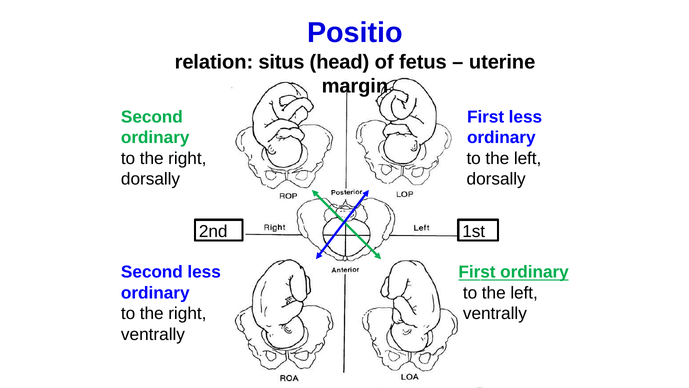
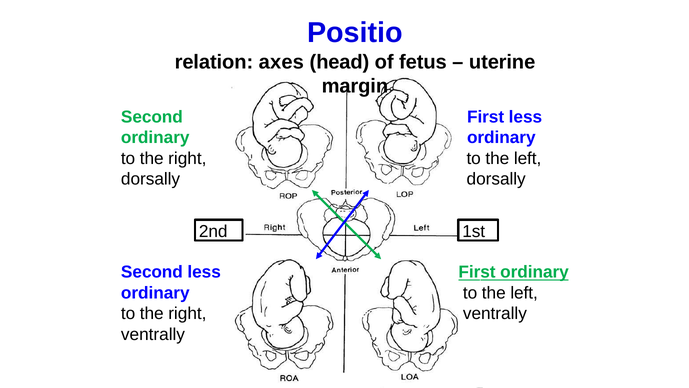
situs: situs -> axes (281, 62)
